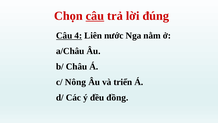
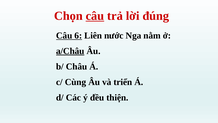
4: 4 -> 6 (78, 36)
a/Châu underline: none -> present (70, 51)
Nông: Nông -> Cùng (75, 82)
đồng: đồng -> thiện (117, 97)
